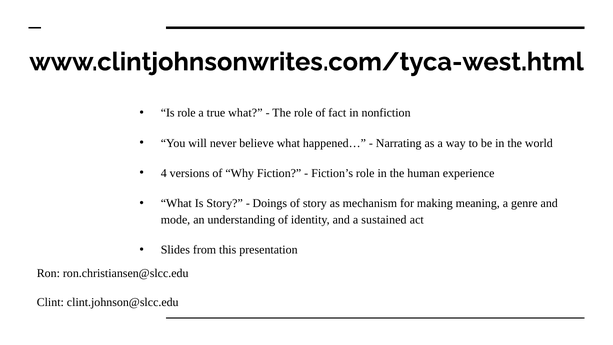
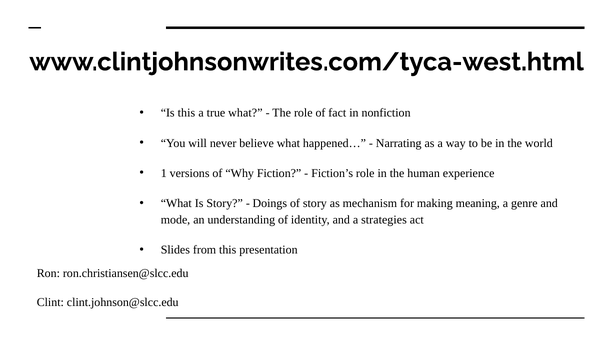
Is role: role -> this (186, 113)
4: 4 -> 1 (164, 173)
sustained: sustained -> strategies (384, 220)
